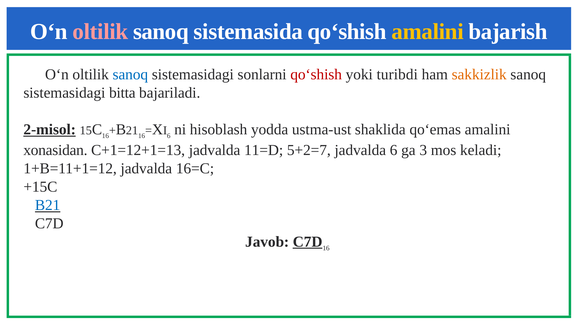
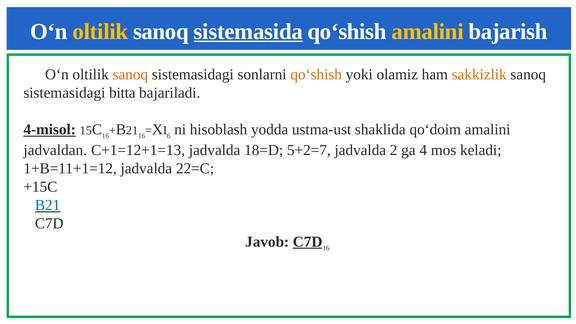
oltilik colour: pink -> yellow (100, 31)
sistemasida underline: none -> present (248, 31)
sanoq colour: blue -> orange (130, 75)
qo‘shish colour: red -> orange (316, 75)
turibdi: turibdi -> olamiz (397, 75)
2-misol: 2-misol -> 4-misol (50, 129)
qo‘emas: qo‘emas -> qo‘doim (435, 129)
xonasidan: xonasidan -> jadvaldan (55, 150)
11=D: 11=D -> 18=D (264, 150)
jadvalda 6: 6 -> 2 (394, 150)
3: 3 -> 4 (423, 150)
16=C: 16=C -> 22=C (195, 169)
